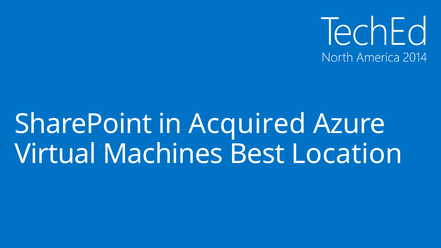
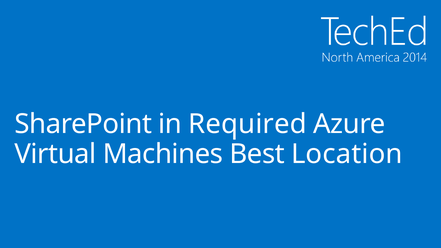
Acquired: Acquired -> Required (247, 124)
